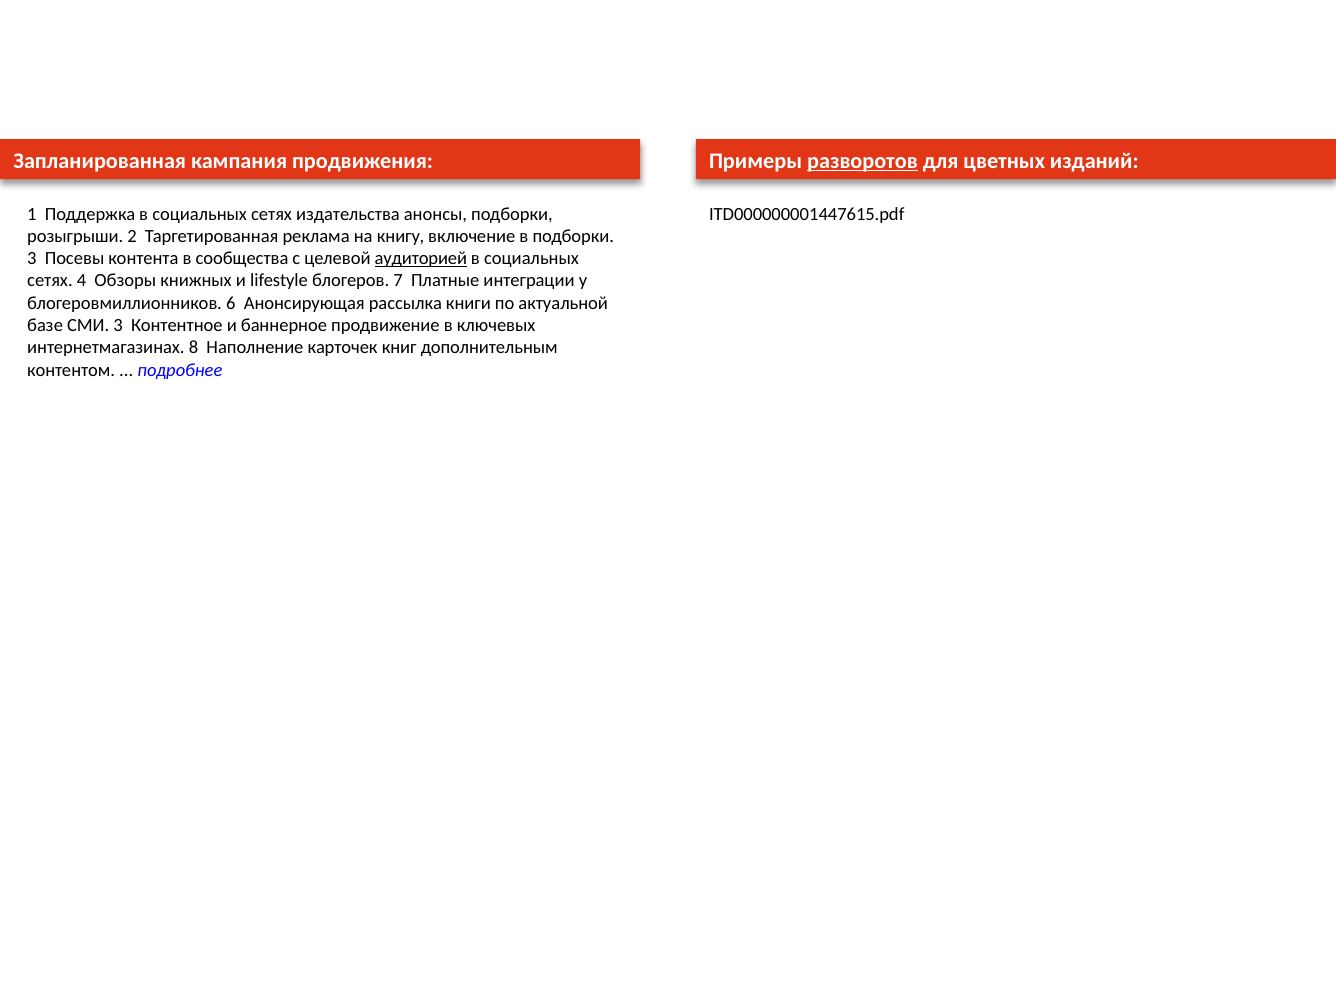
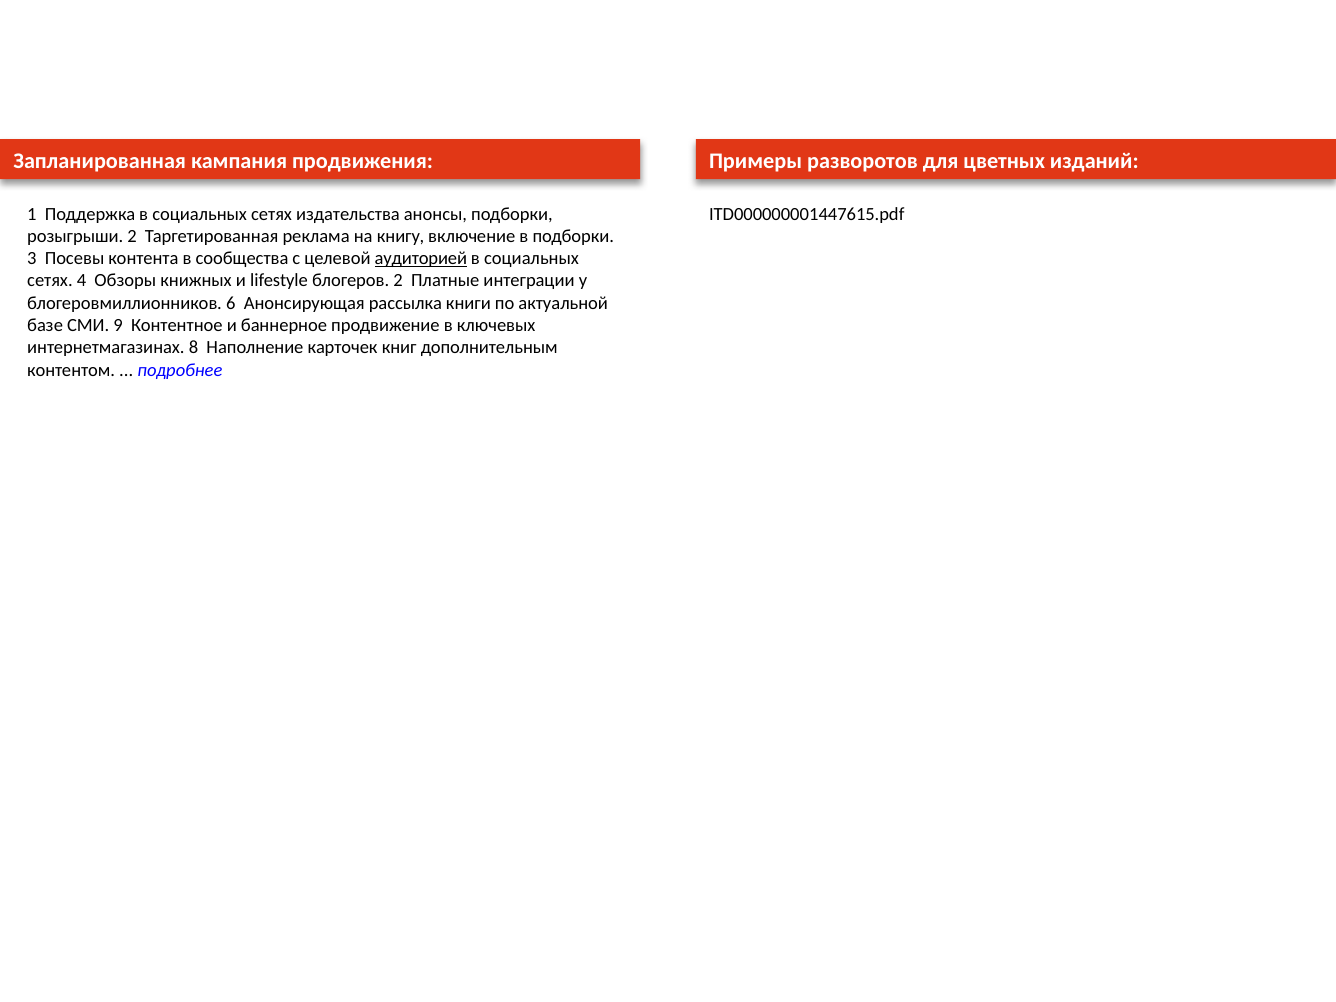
разворотов underline: present -> none (862, 161)
блогеров 7: 7 -> 2 (398, 281)
СМИ 3: 3 -> 9 (118, 325)
